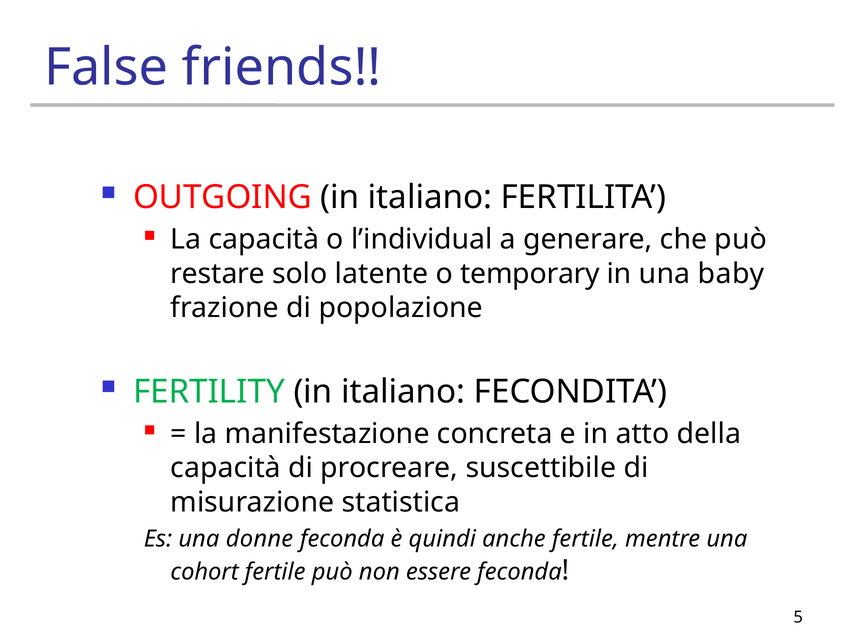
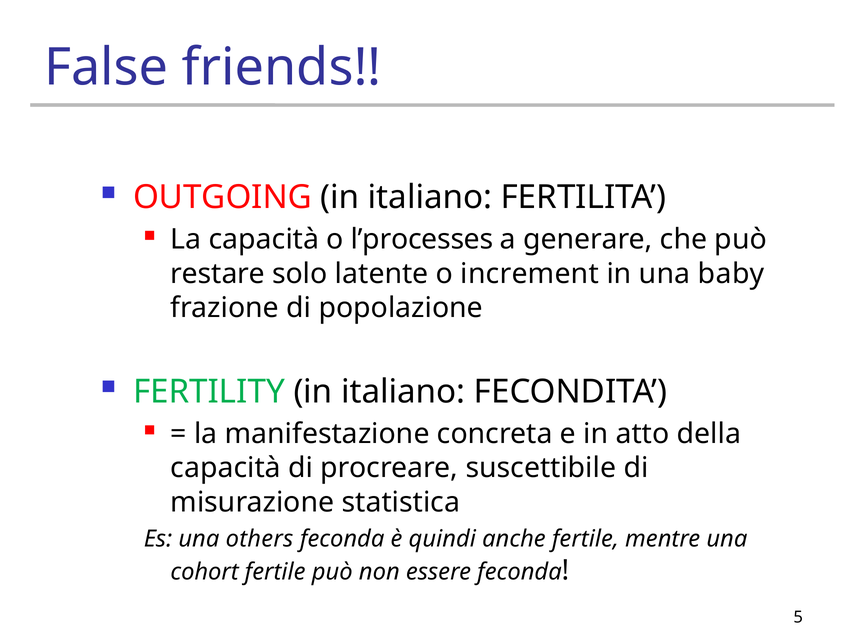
l’individual: l’individual -> l’processes (422, 240)
temporary: temporary -> increment (530, 274)
donne: donne -> others (260, 539)
